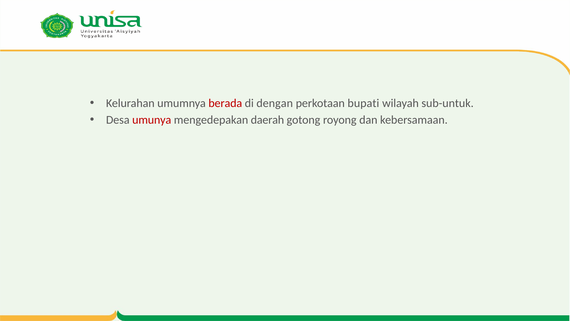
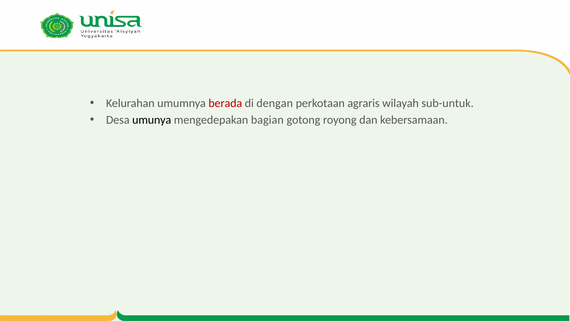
bupati: bupati -> agraris (364, 103)
umunya colour: red -> black (152, 120)
daerah: daerah -> bagian (267, 120)
